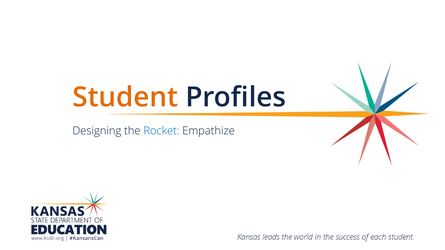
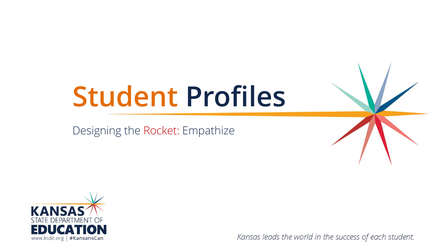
Rocket colour: blue -> red (161, 131)
